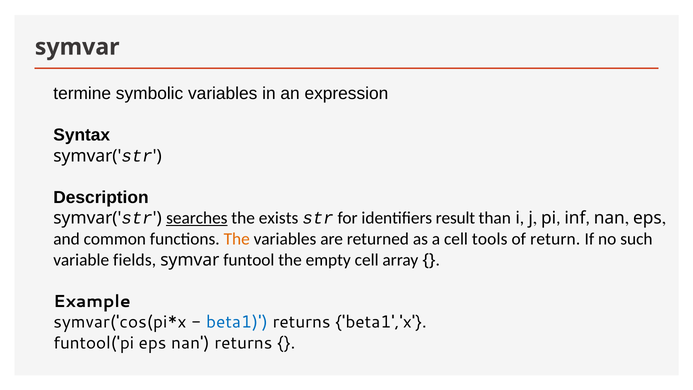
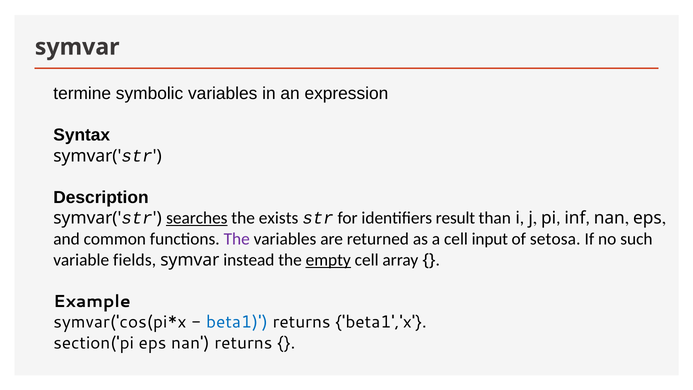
The colour: orange -> purple (237, 239)
tools: tools -> input (490, 239)
return: return -> setosa (555, 239)
funtool: funtool -> instead (249, 260)
empty underline: none -> present (328, 260)
funtool('pi: funtool('pi -> section('pi (94, 343)
